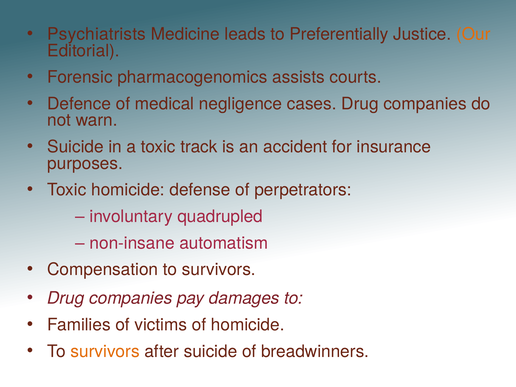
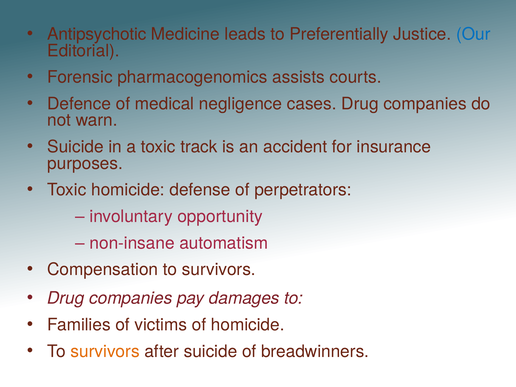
Psychiatrists: Psychiatrists -> Antipsychotic (97, 34)
Our colour: orange -> blue (473, 34)
quadrupled: quadrupled -> opportunity (220, 216)
